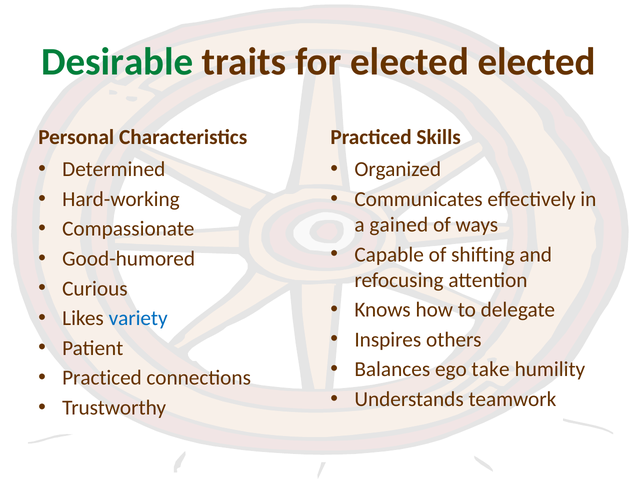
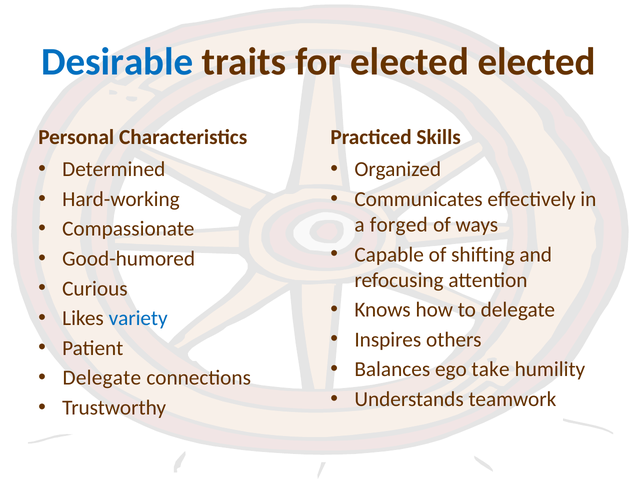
Desirable colour: green -> blue (117, 62)
gained: gained -> forged (399, 224)
Practiced: Practiced -> Delegate (102, 378)
